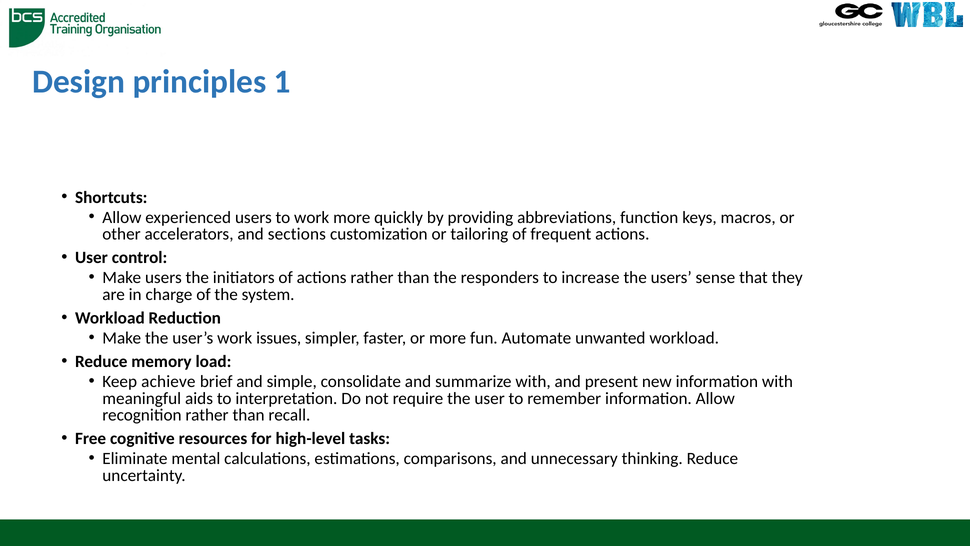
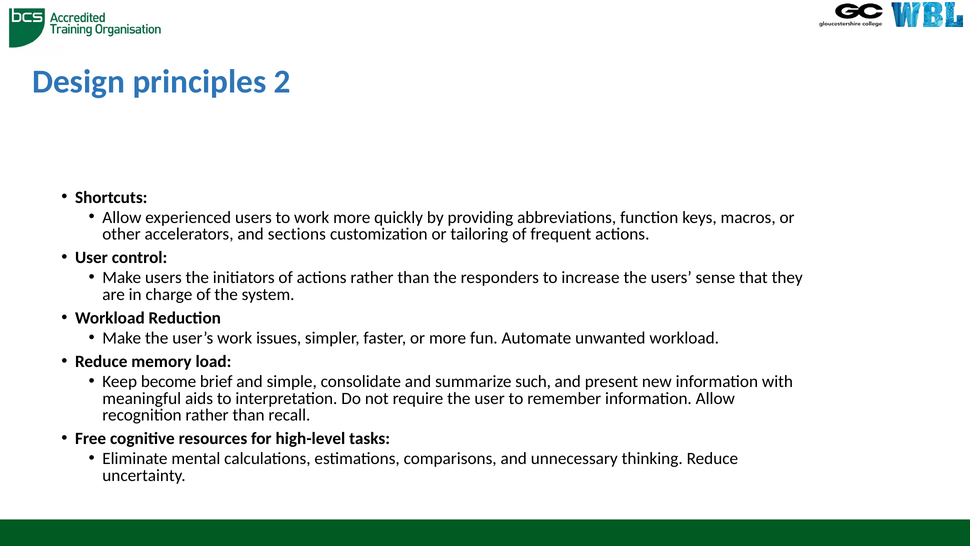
1: 1 -> 2 (282, 82)
achieve: achieve -> become (169, 382)
summarize with: with -> such (533, 382)
